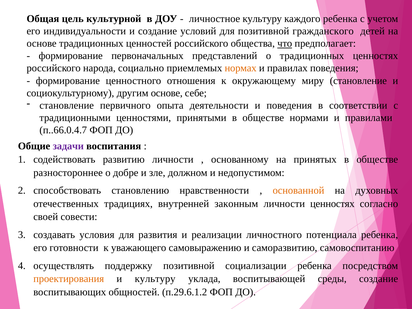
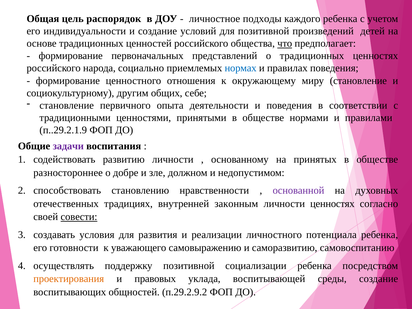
культурной: культурной -> распорядок (114, 19)
личностное культуру: культуру -> подходы (262, 19)
гражданского: гражданского -> произведений (323, 31)
нормах colour: orange -> blue (241, 68)
другим основе: основе -> общих (167, 93)
п..66.0.4.7: п..66.0.4.7 -> п..29.2.1.9 (63, 130)
основанной colour: orange -> purple (298, 190)
совести underline: none -> present (79, 217)
и культуру: культуру -> правовых (155, 279)
п.29.6.1.2: п.29.6.1.2 -> п.29.2.9.2 (185, 292)
